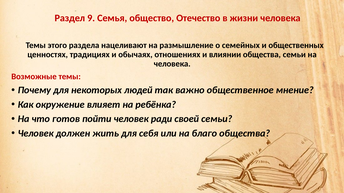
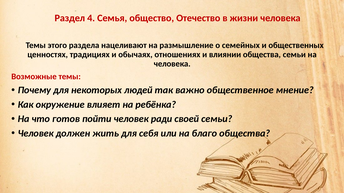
9: 9 -> 4 (91, 18)
